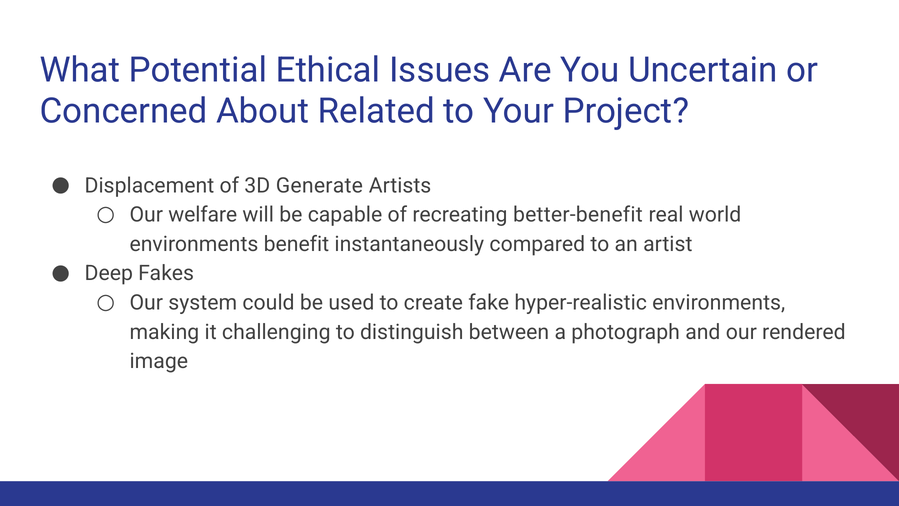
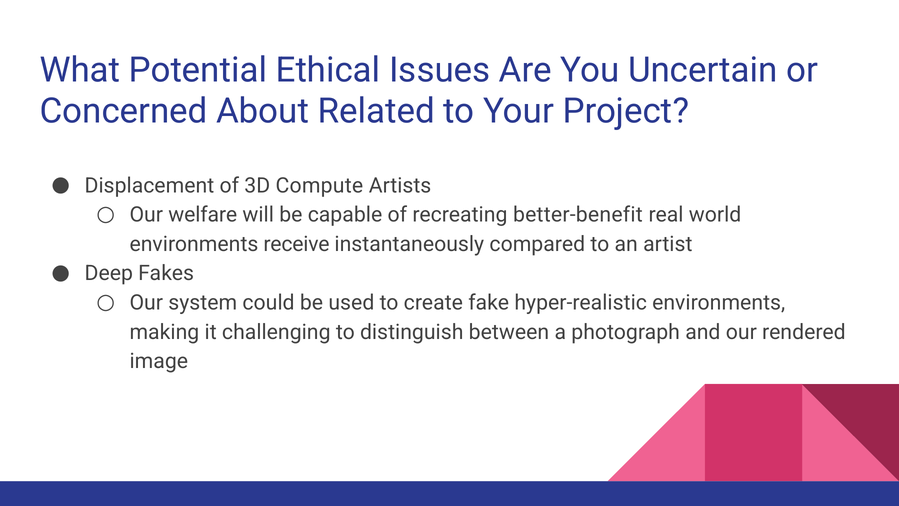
Generate: Generate -> Compute (319, 185)
benefit: benefit -> receive (297, 244)
